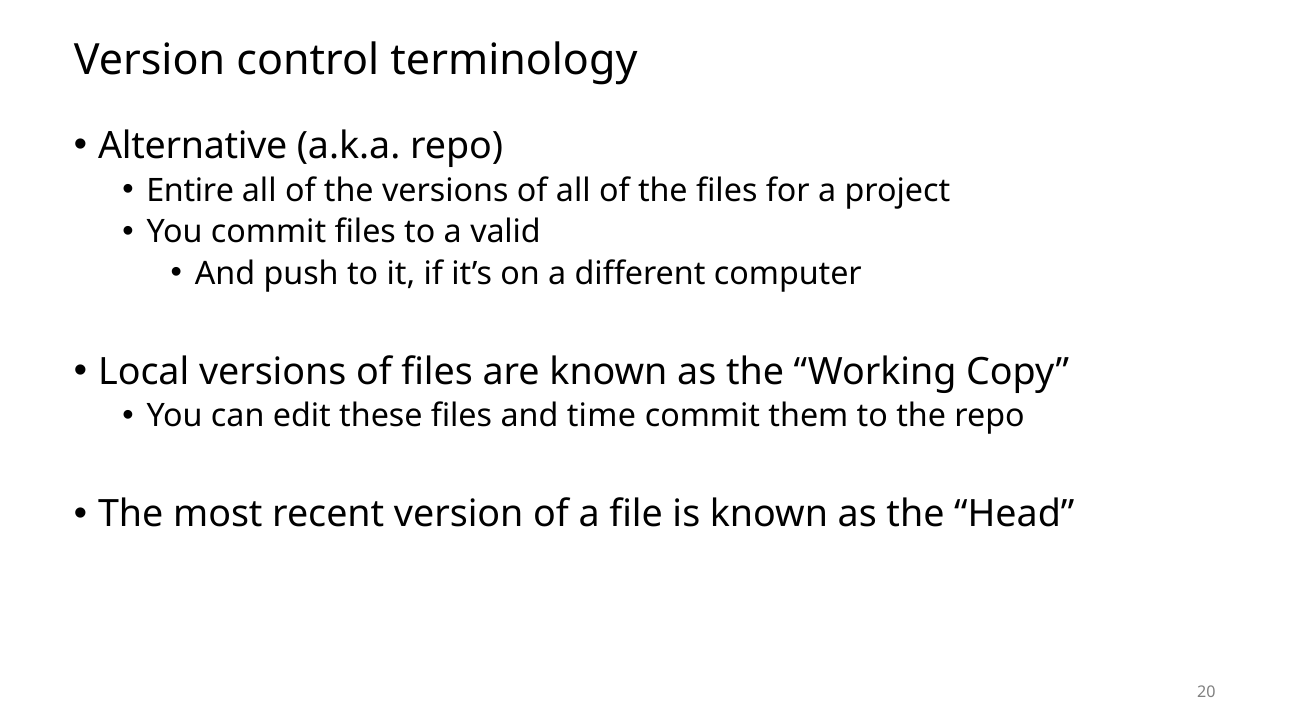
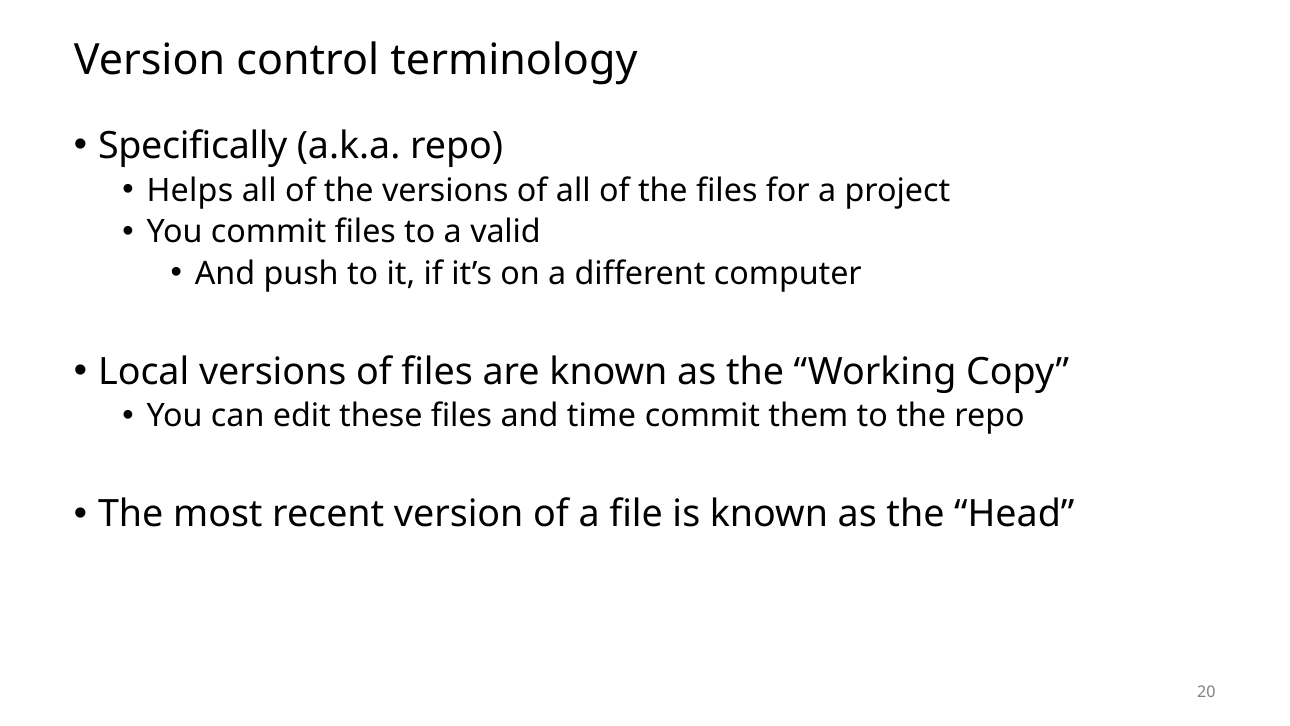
Alternative: Alternative -> Specifically (193, 146)
Entire: Entire -> Helps (190, 190)
